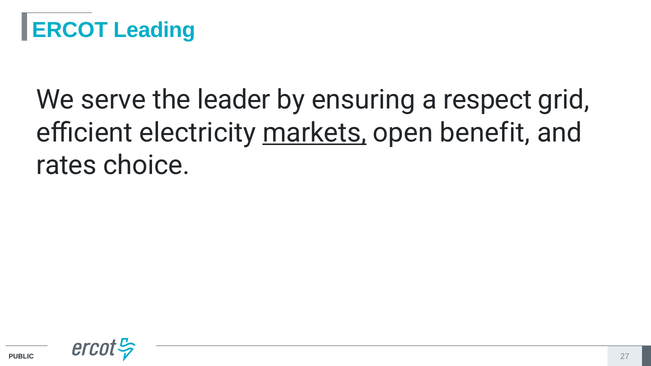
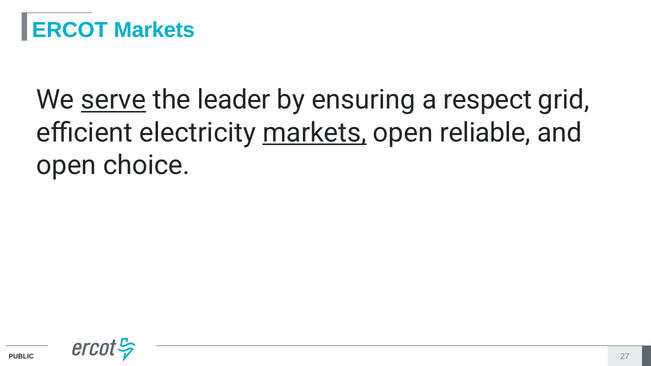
ERCOT Leading: Leading -> Markets (154, 30)
serve underline: none -> present (113, 100)
benefit: benefit -> reliable (485, 133)
rates: rates -> open (66, 165)
